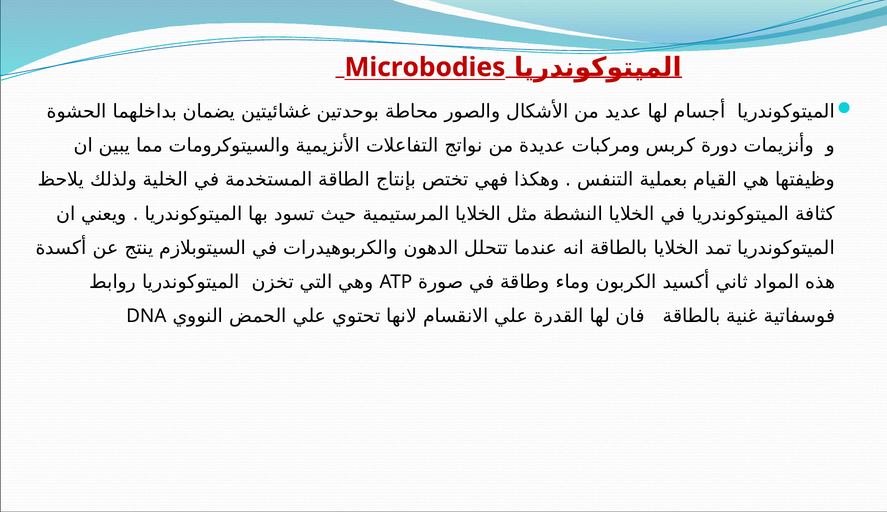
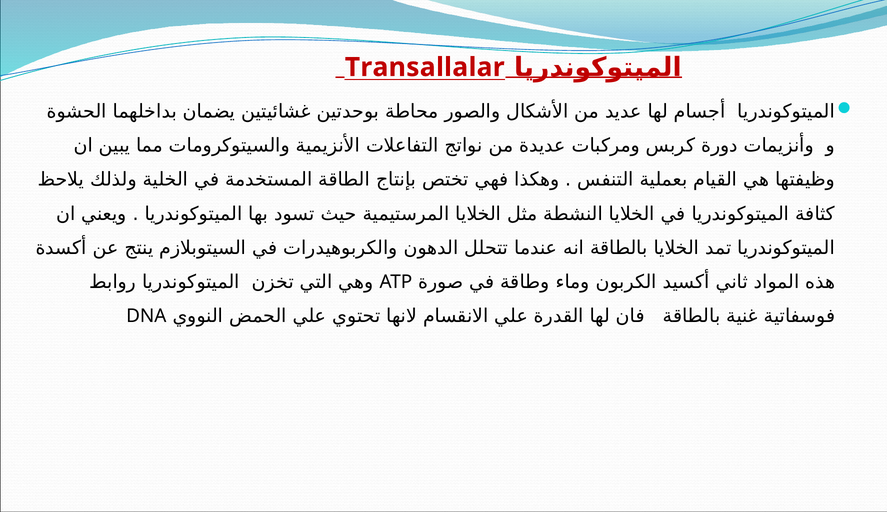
Microbodies: Microbodies -> Transallalar (425, 67)
